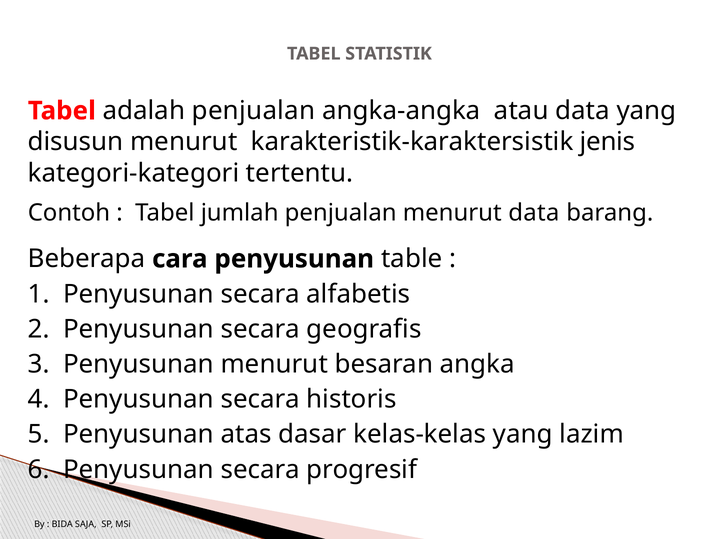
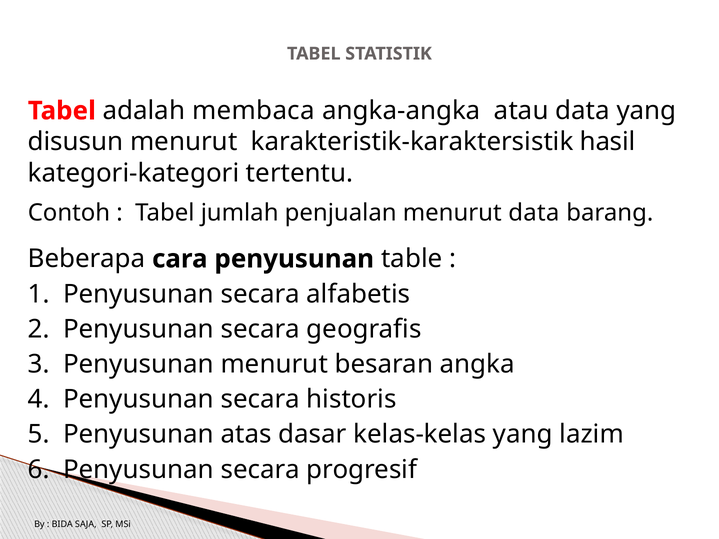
adalah penjualan: penjualan -> membaca (253, 111)
jenis: jenis -> hasil (608, 142)
